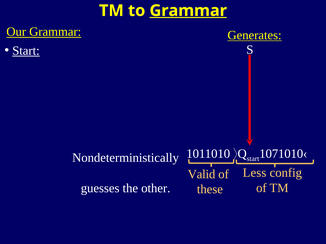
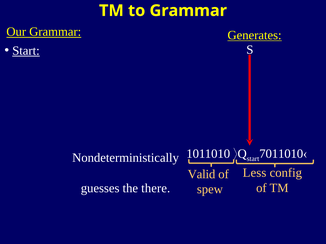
Grammar underline: present -> none (188, 11)
1071010: 1071010 -> 7011010 (281, 154)
other: other -> there (156, 189)
these: these -> spew (210, 190)
